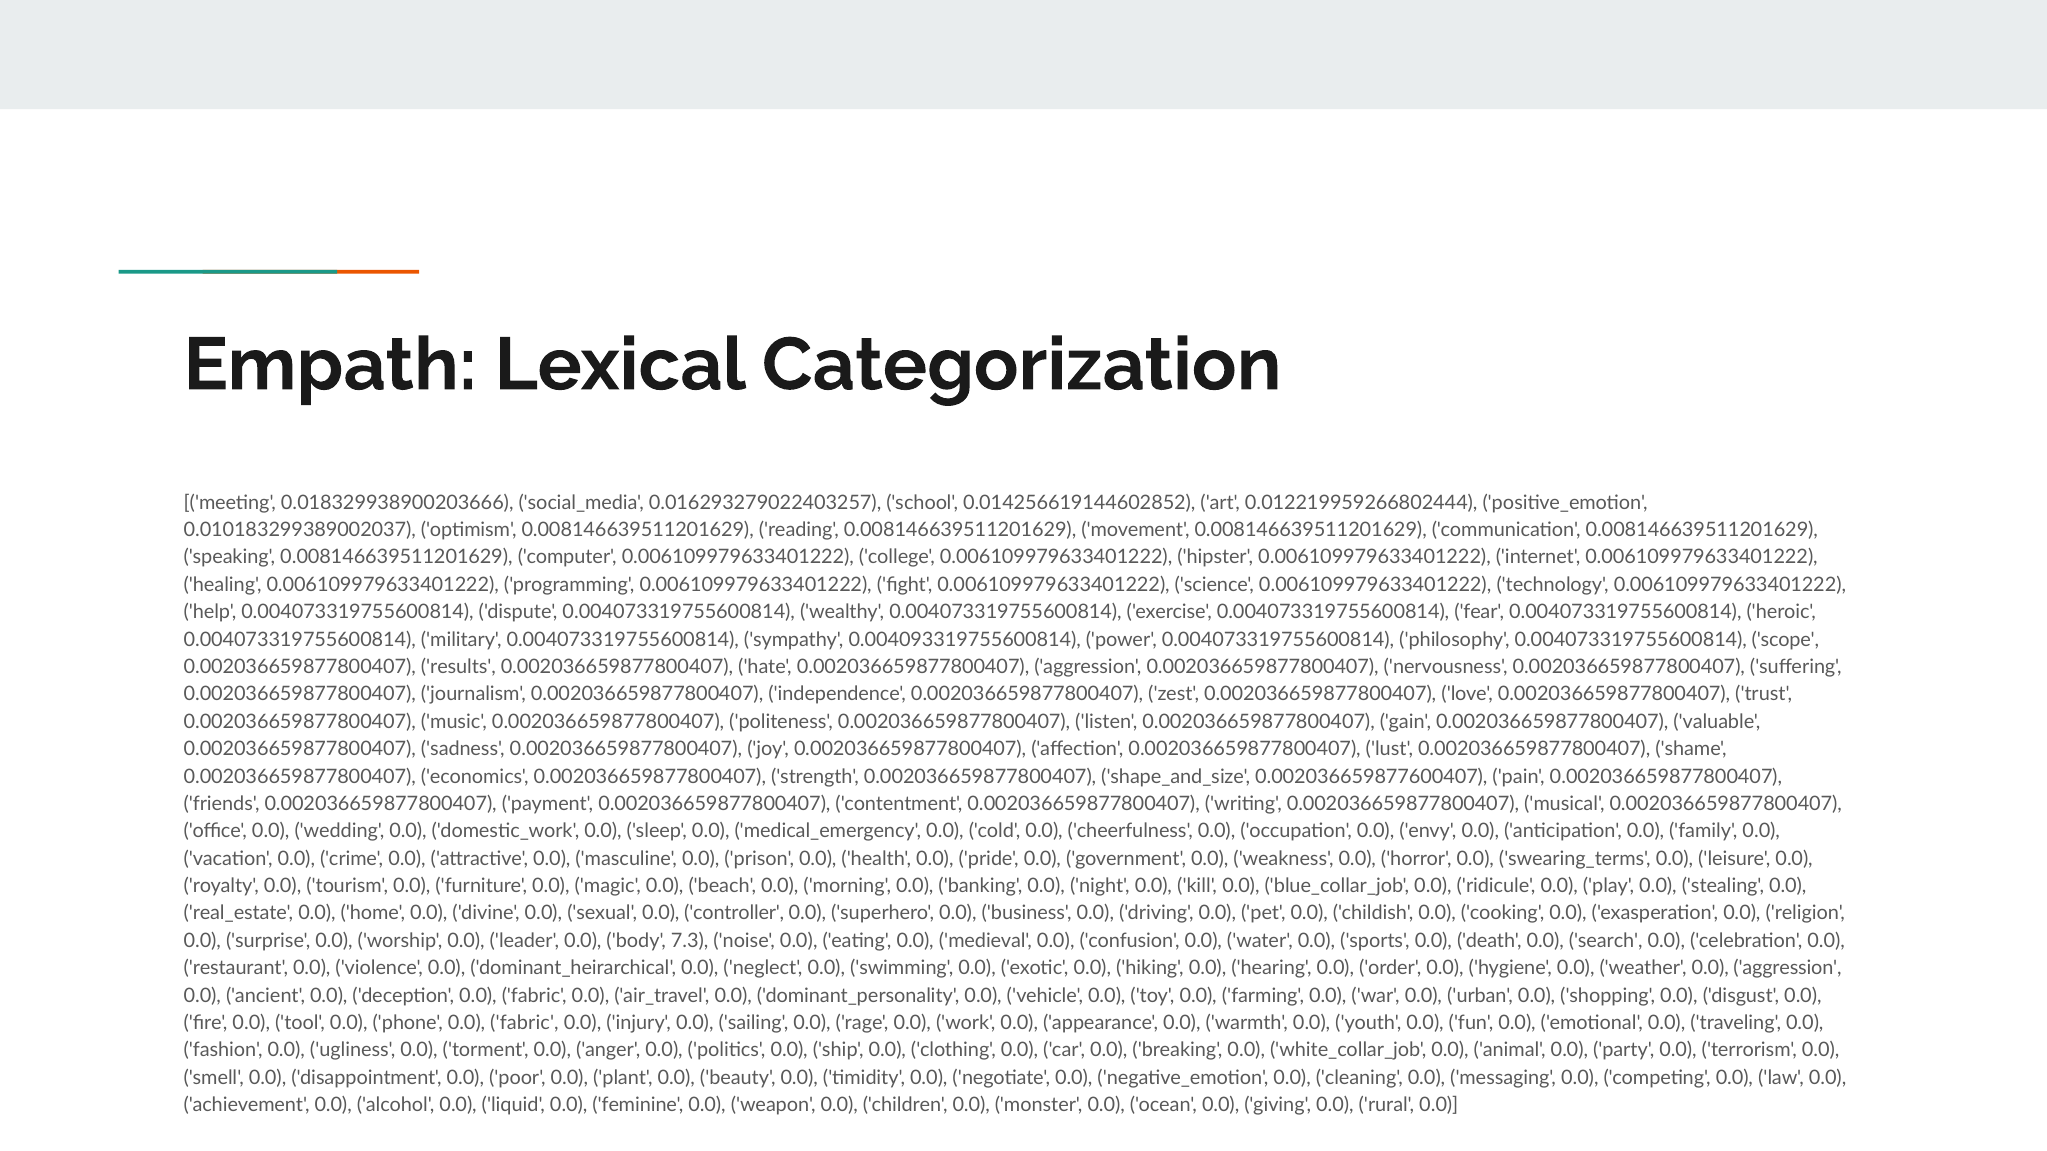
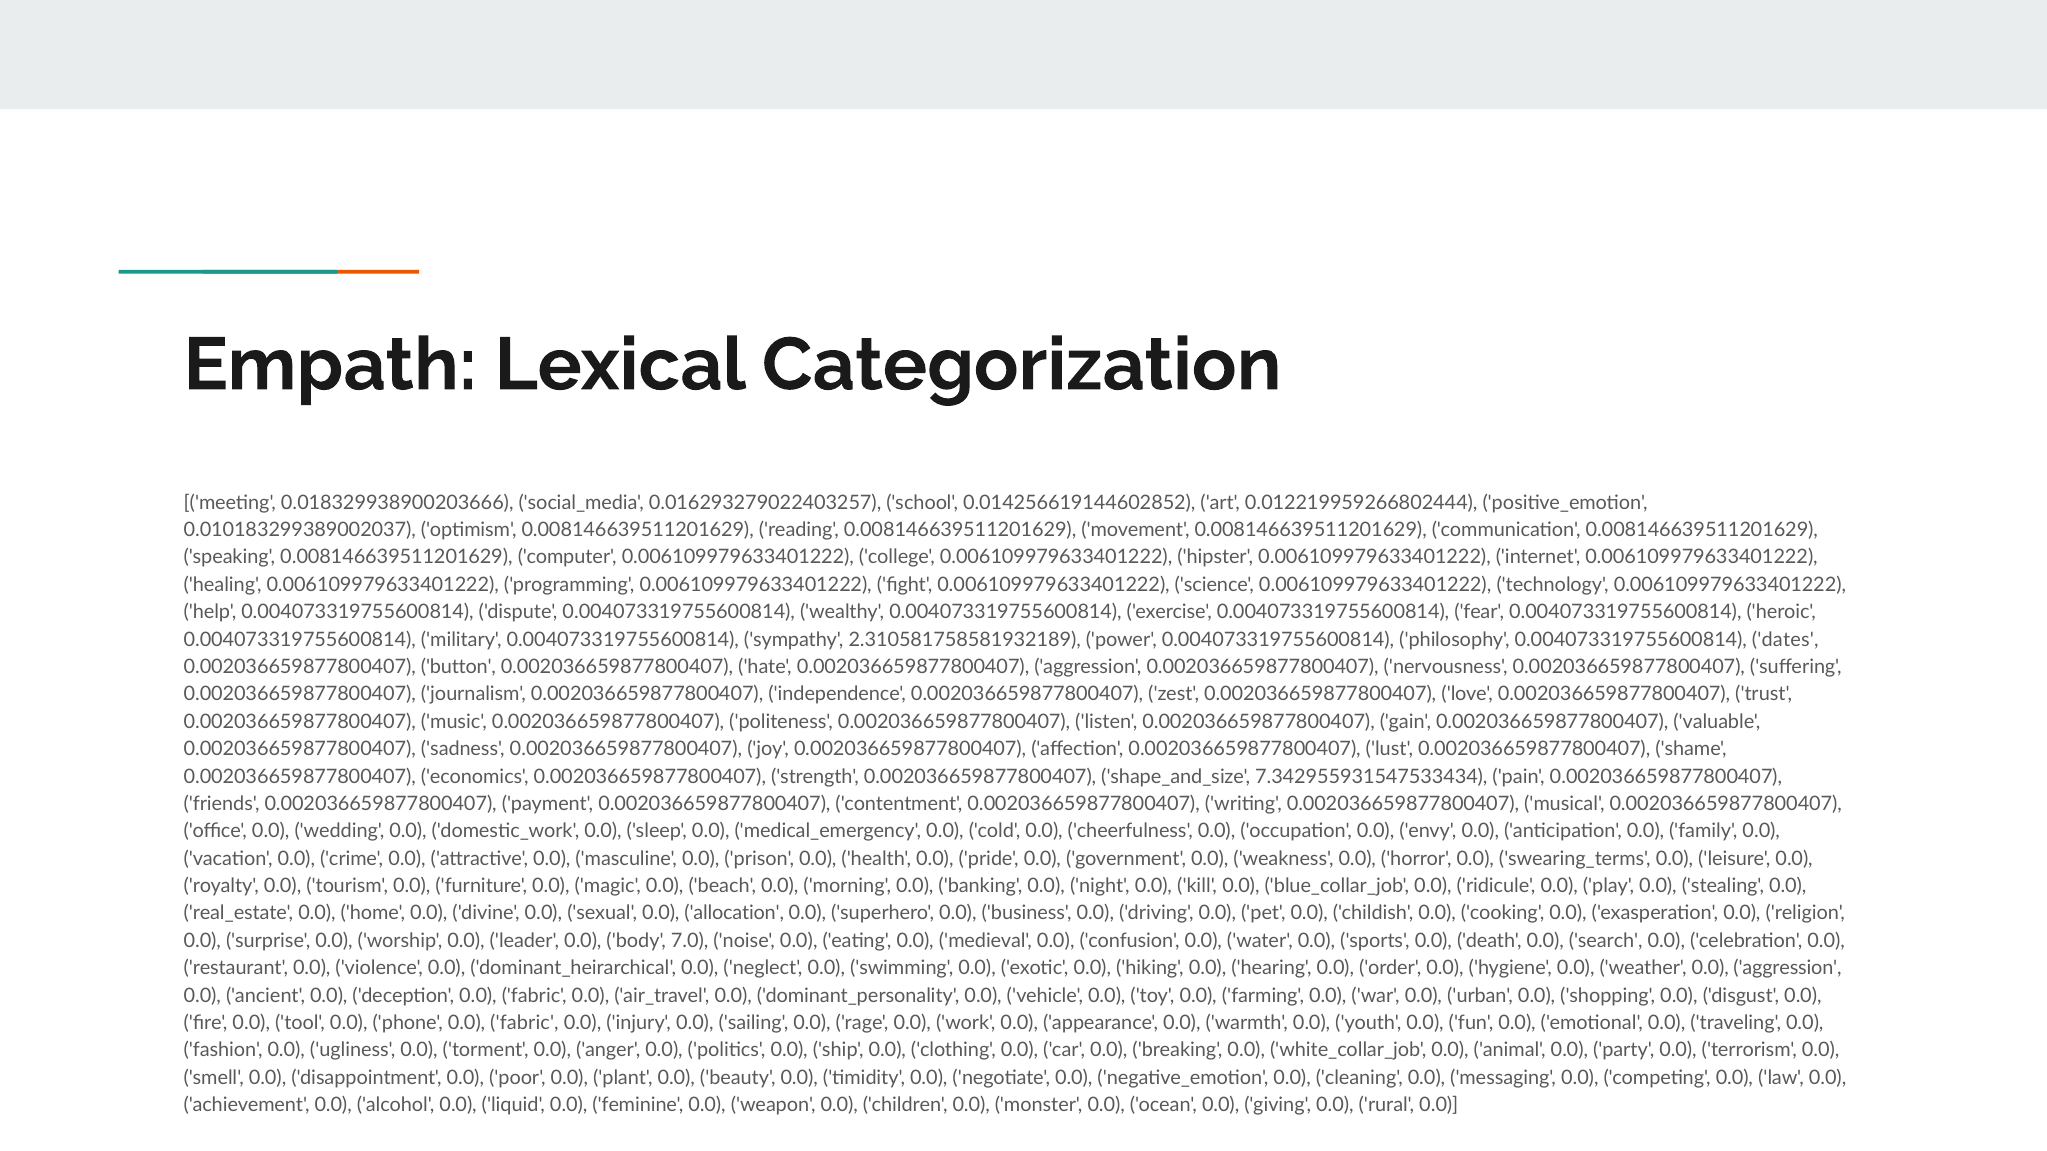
0.004093319755600814: 0.004093319755600814 -> 2.310581758581932189 (965, 640)
scope: scope -> dates (1785, 640)
results: results -> button (458, 667)
0.002036659877600407: 0.002036659877600407 -> 7.342955931547533434 (1371, 777)
controller: controller -> allocation (734, 914)
7.3: 7.3 -> 7.0 (690, 941)
